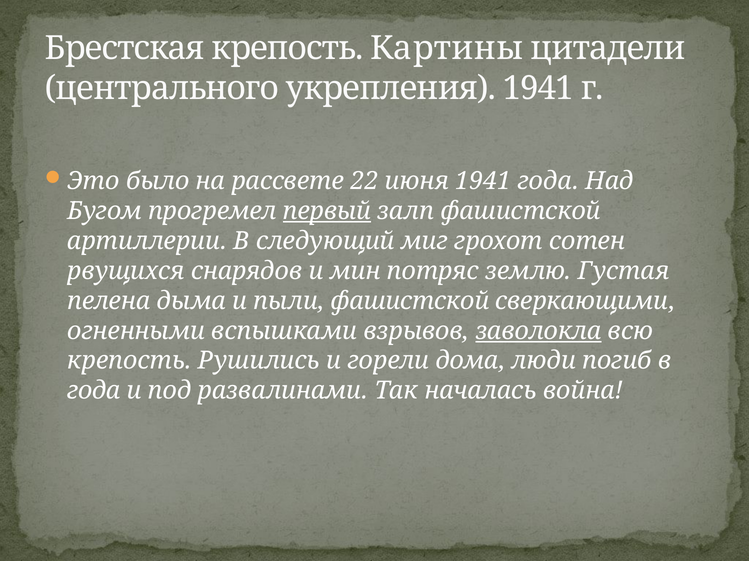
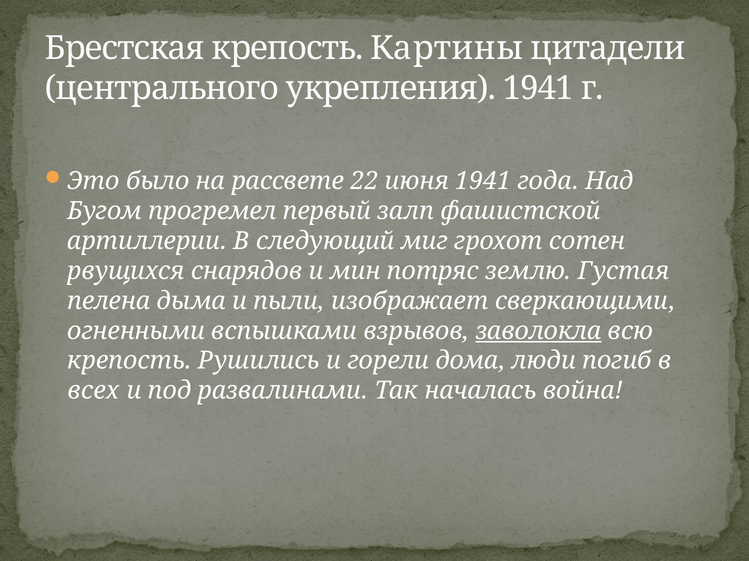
первый underline: present -> none (327, 211)
пыли фашистской: фашистской -> изображает (410, 301)
года: года -> всех (94, 391)
